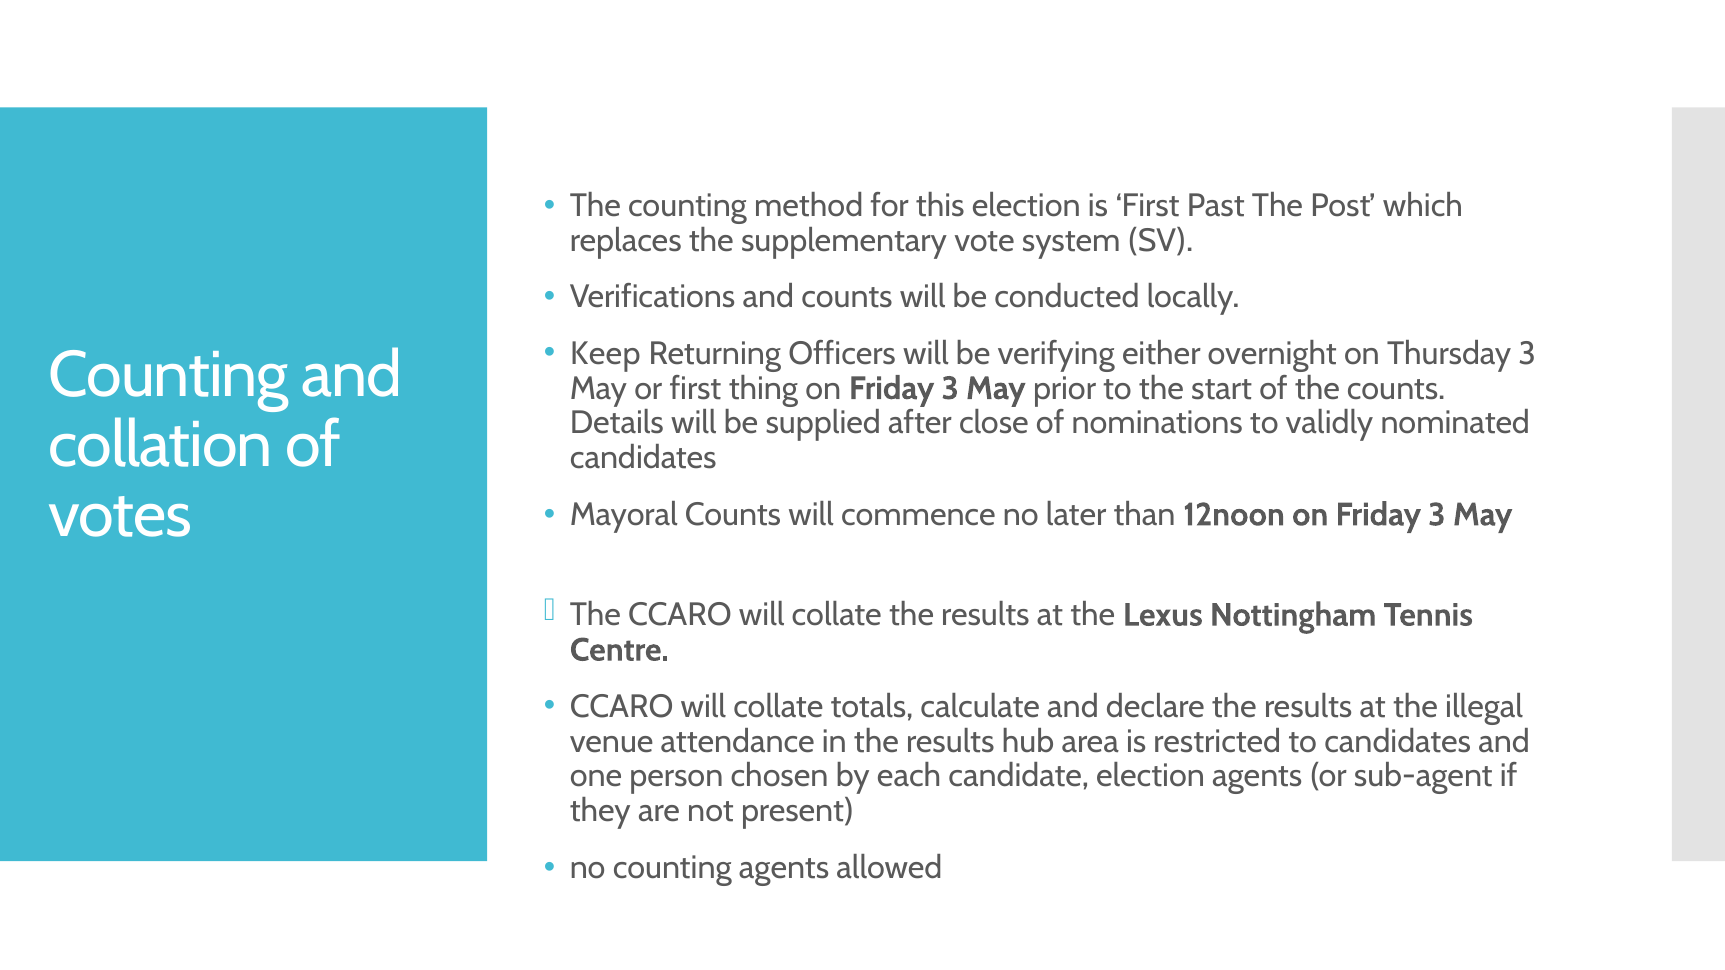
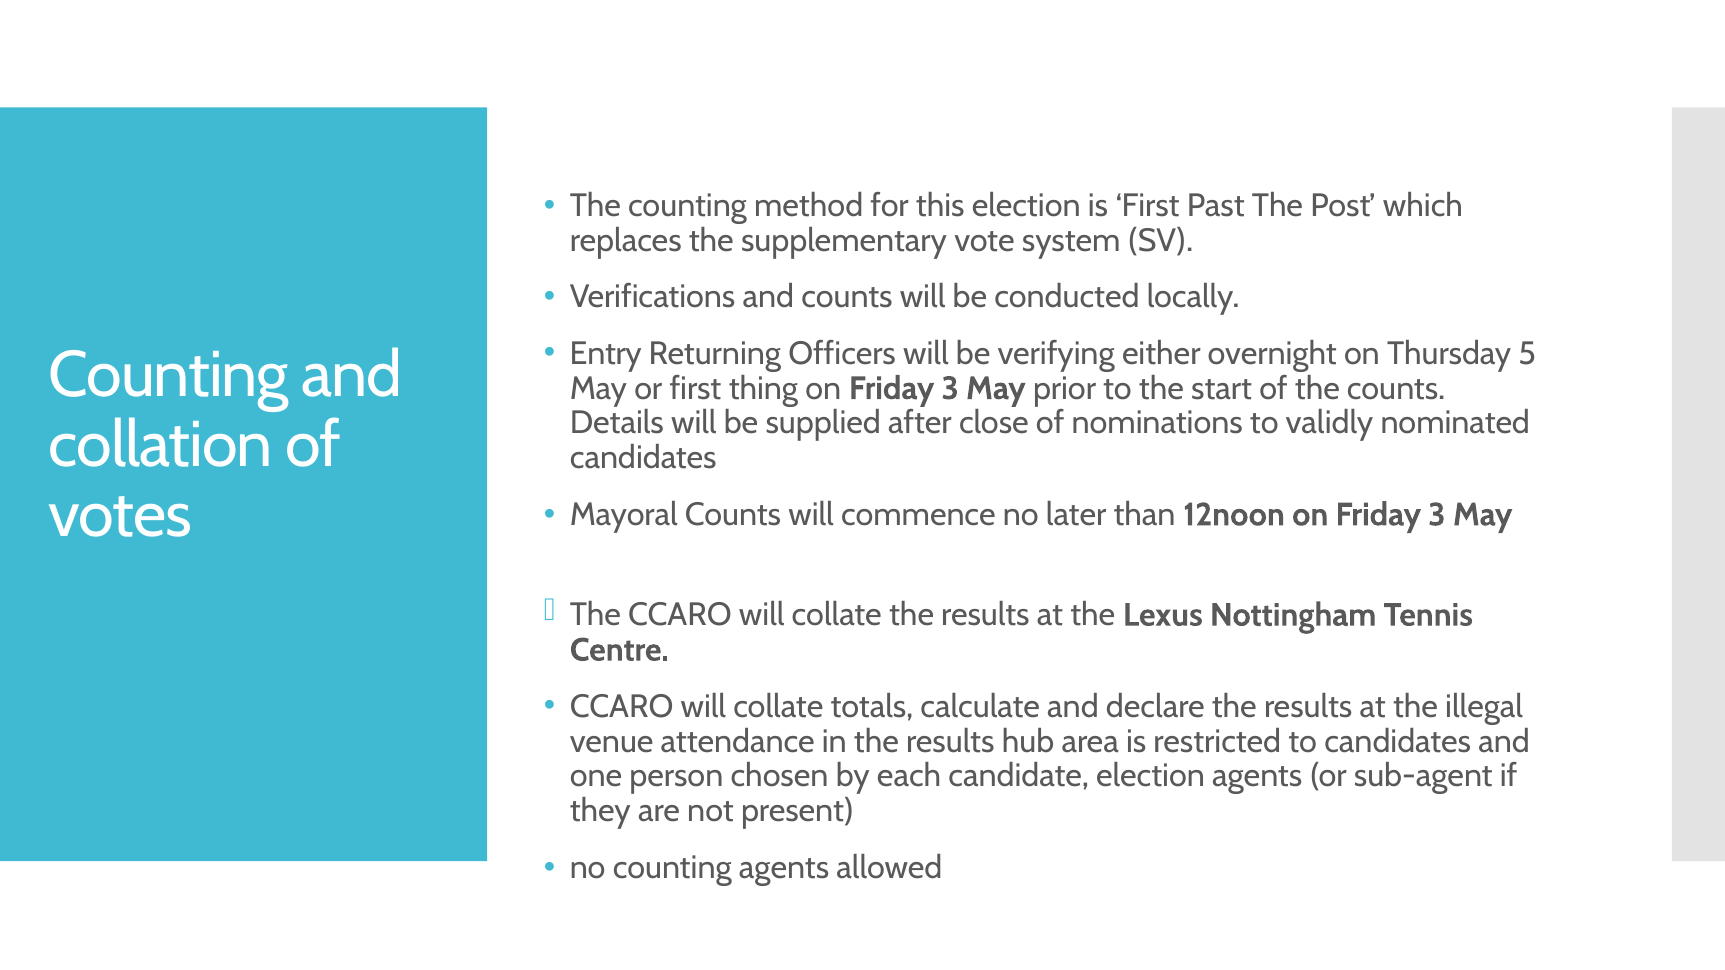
Keep: Keep -> Entry (606, 354)
Thursday 3: 3 -> 5 (1527, 354)
